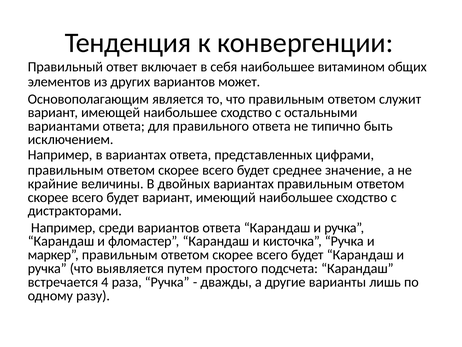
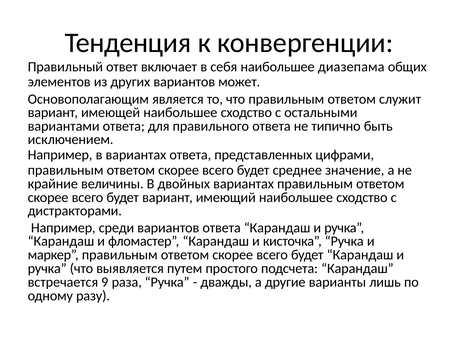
витамином: витамином -> диазепама (351, 67)
4: 4 -> 9 (105, 282)
